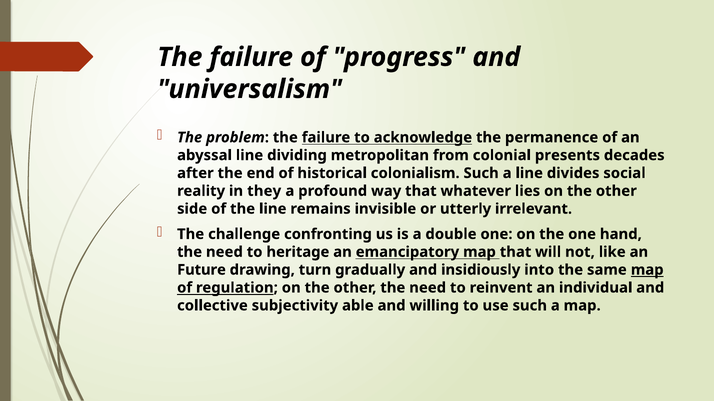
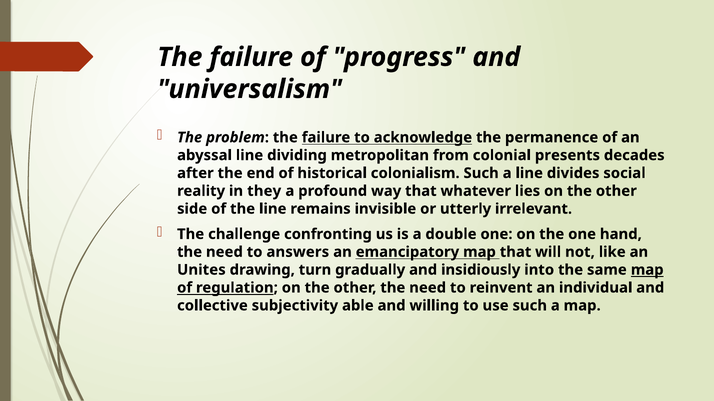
heritage: heritage -> answers (298, 252)
Future: Future -> Unites (201, 270)
